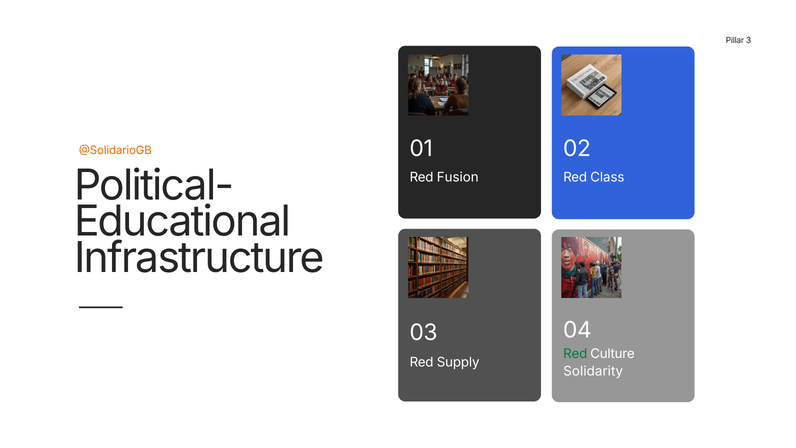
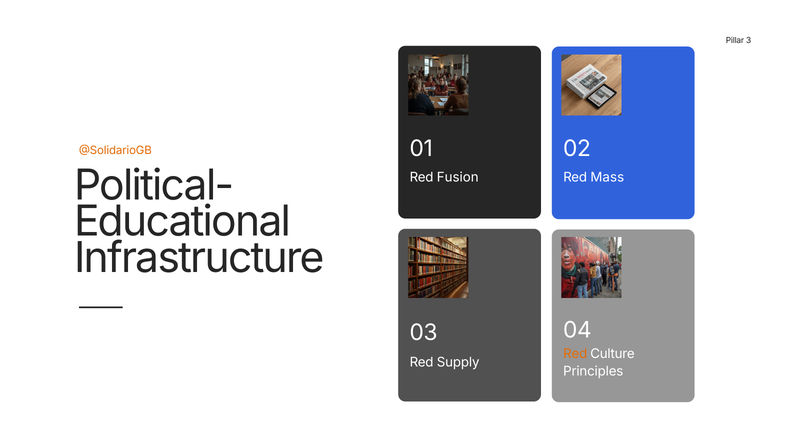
Class: Class -> Mass (607, 177)
Red colour: green -> orange (575, 354)
Solidarity: Solidarity -> Principles (593, 371)
